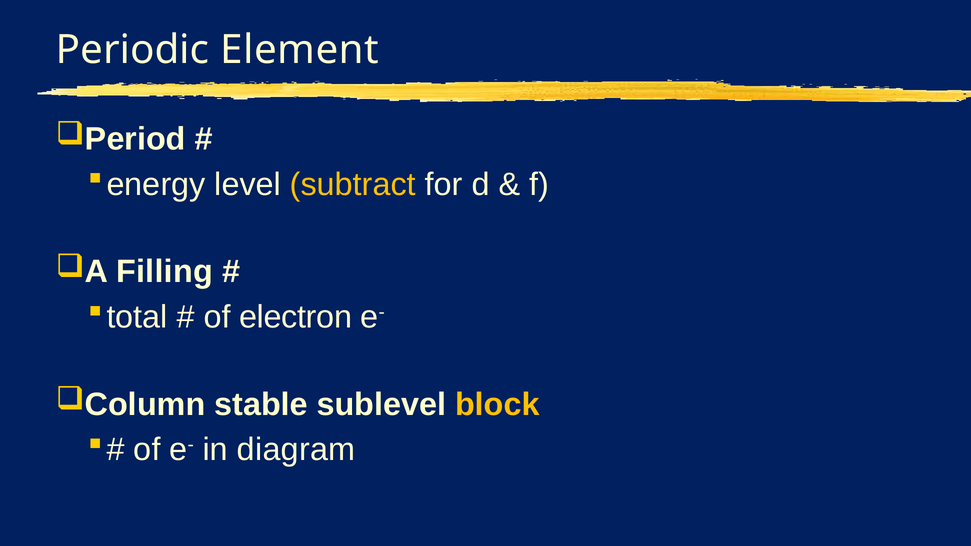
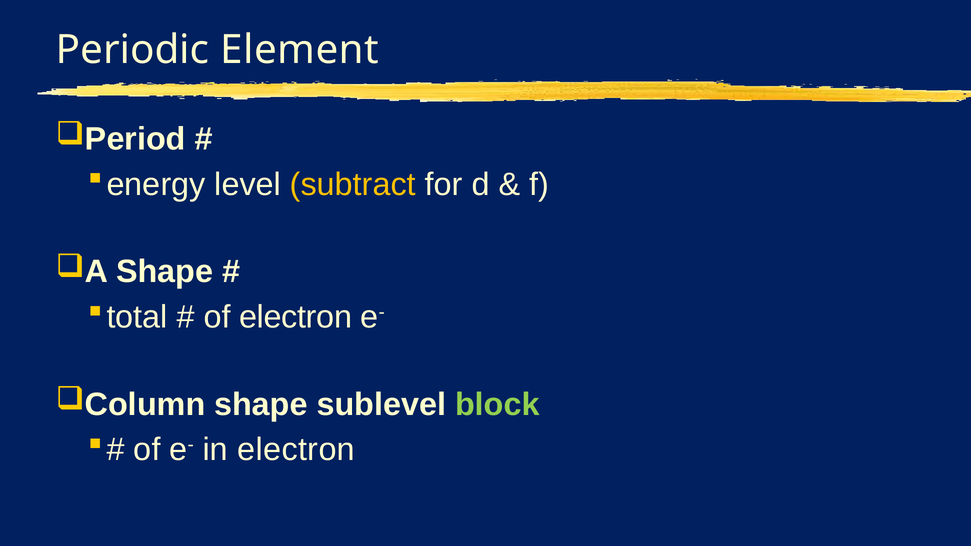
Filling: Filling -> Shape (165, 272)
stable: stable -> shape (261, 405)
block colour: yellow -> light green (497, 405)
in diagram: diagram -> electron (296, 450)
